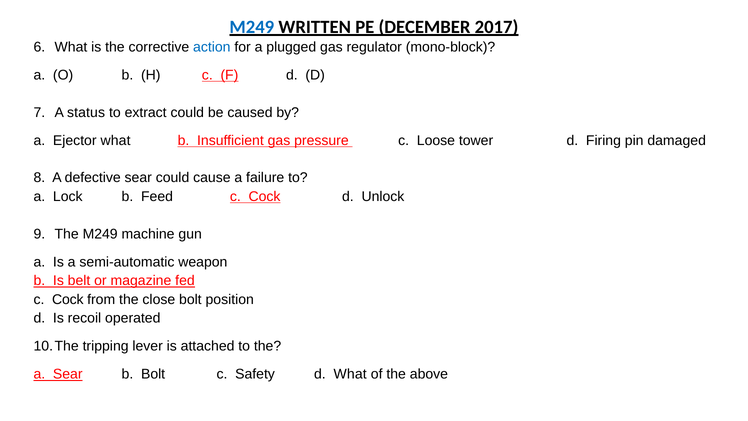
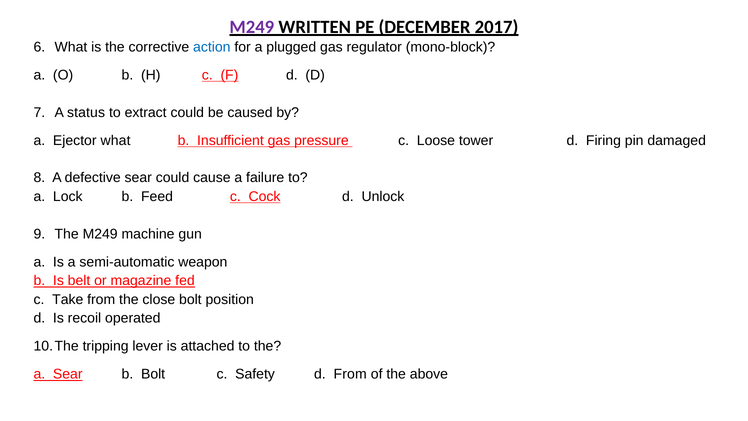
M249 colour: blue -> purple (252, 27)
Cock: Cock -> Take (68, 299)
d What: What -> From (350, 374)
